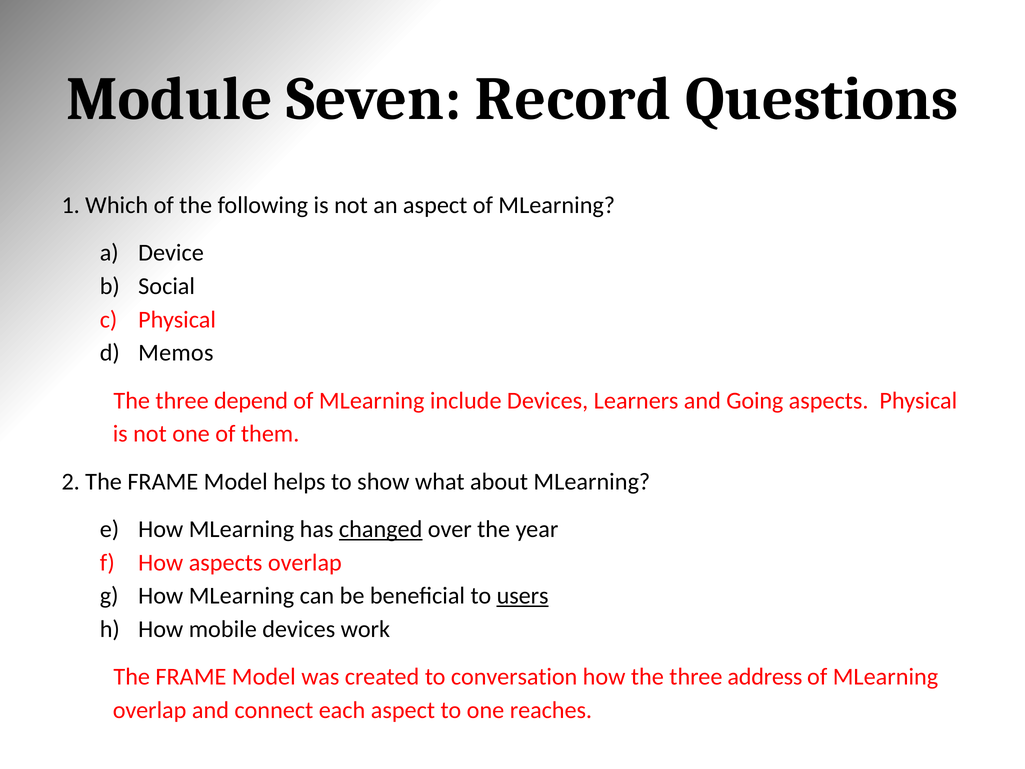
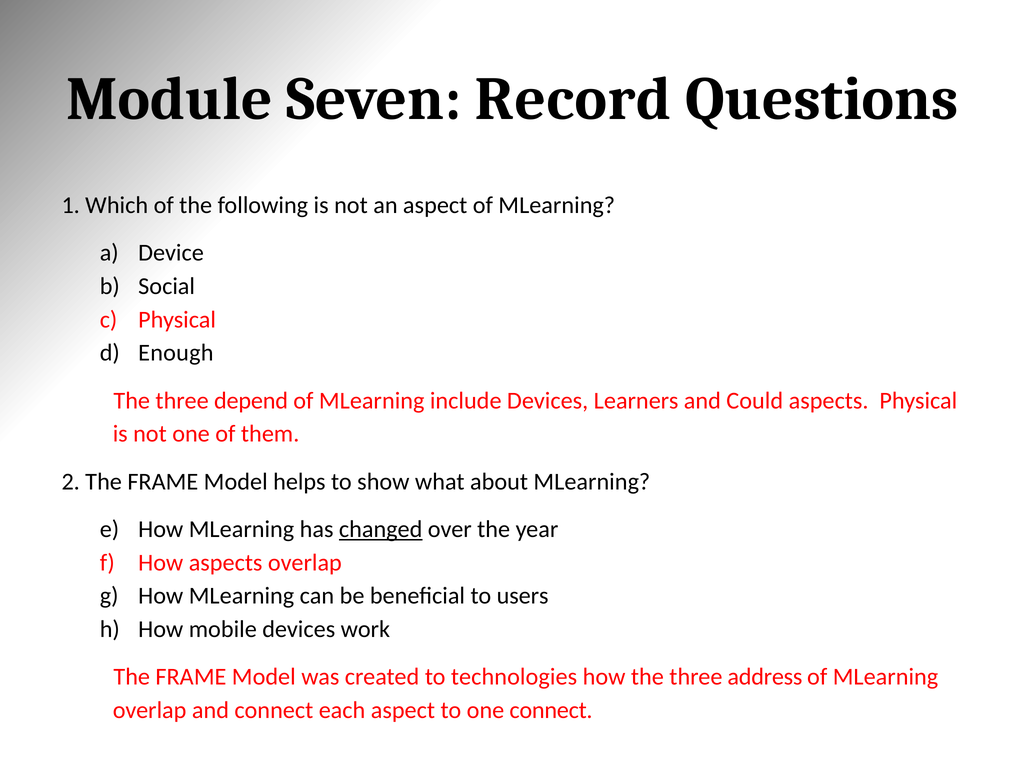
Memos: Memos -> Enough (176, 353)
Going: Going -> Could (755, 400)
users underline: present -> none (523, 596)
conversation: conversation -> technologies (514, 677)
one reaches: reaches -> connect (551, 710)
